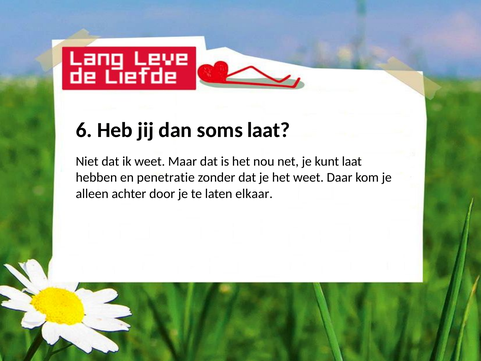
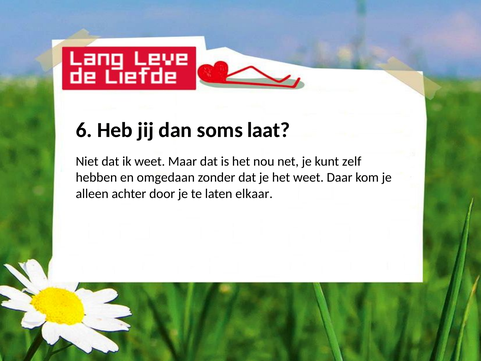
kunt laat: laat -> zelf (352, 161)
penetratie: penetratie -> omgedaan (166, 177)
